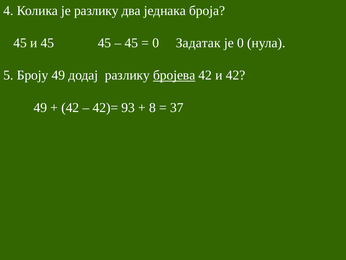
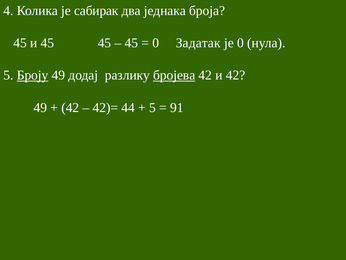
је разлику: разлику -> сабирак (96, 11)
Броју underline: none -> present (33, 75)
93: 93 -> 44 (128, 107)
8: 8 -> 5 (152, 107)
37: 37 -> 91 (177, 107)
